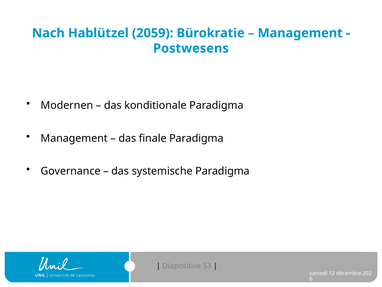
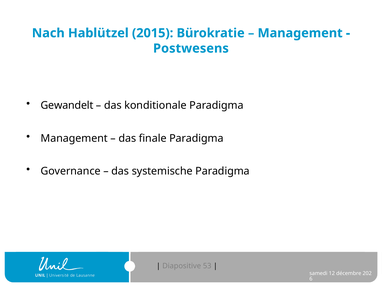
2059: 2059 -> 2015 (153, 33)
Modernen: Modernen -> Gewandelt (67, 105)
